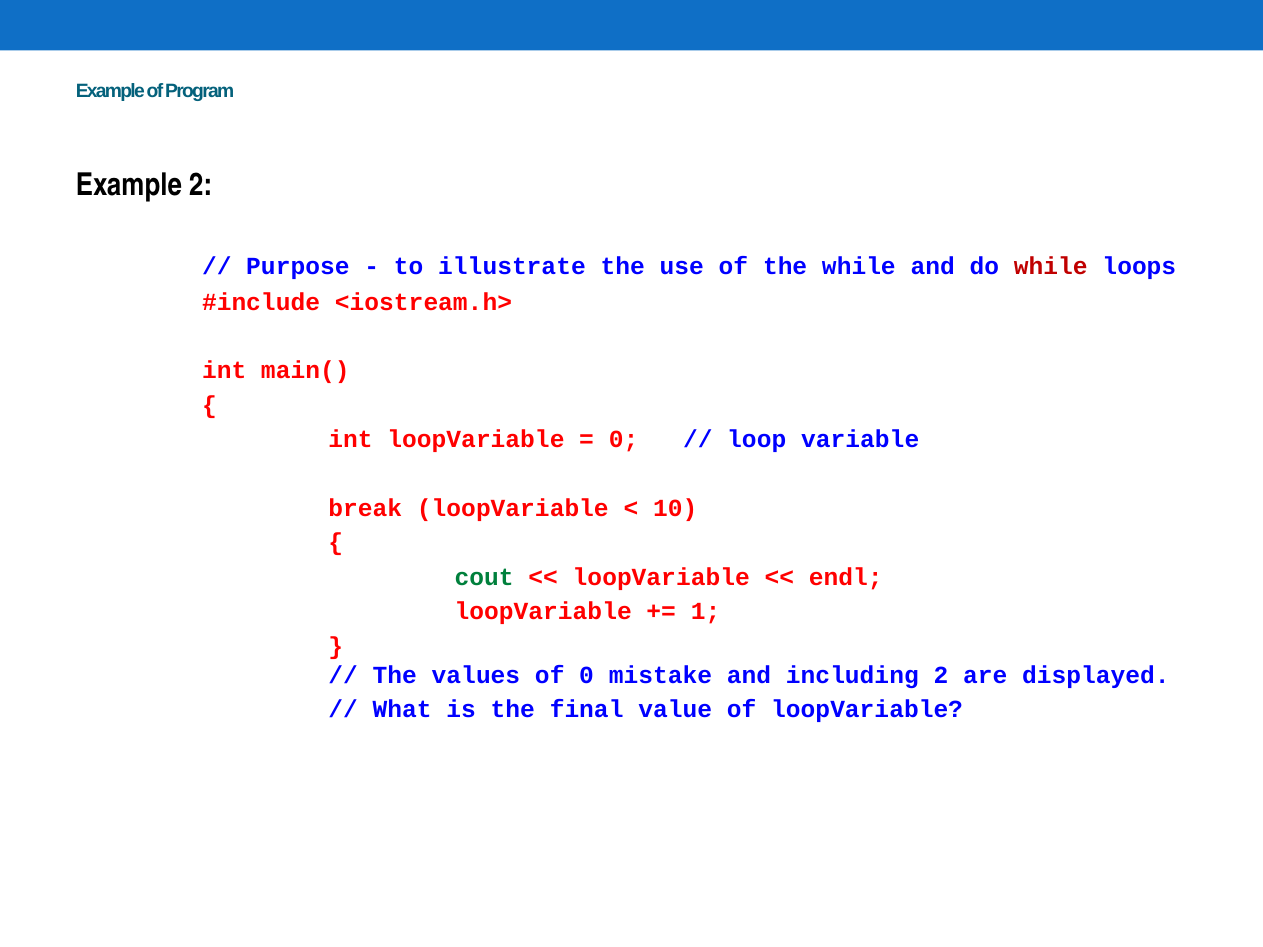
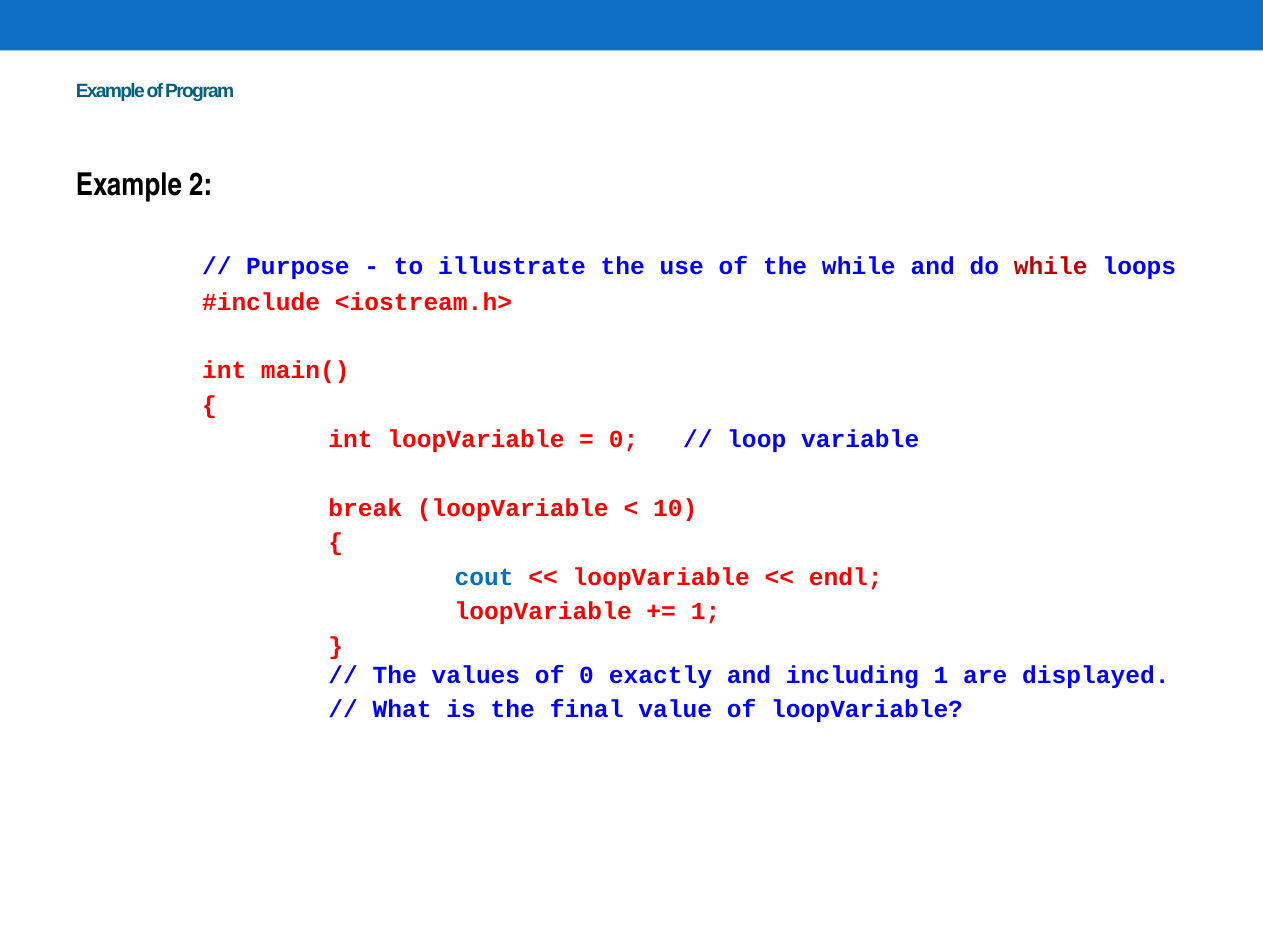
cout colour: green -> blue (484, 577)
mistake: mistake -> exactly (660, 676)
including 2: 2 -> 1 (941, 676)
